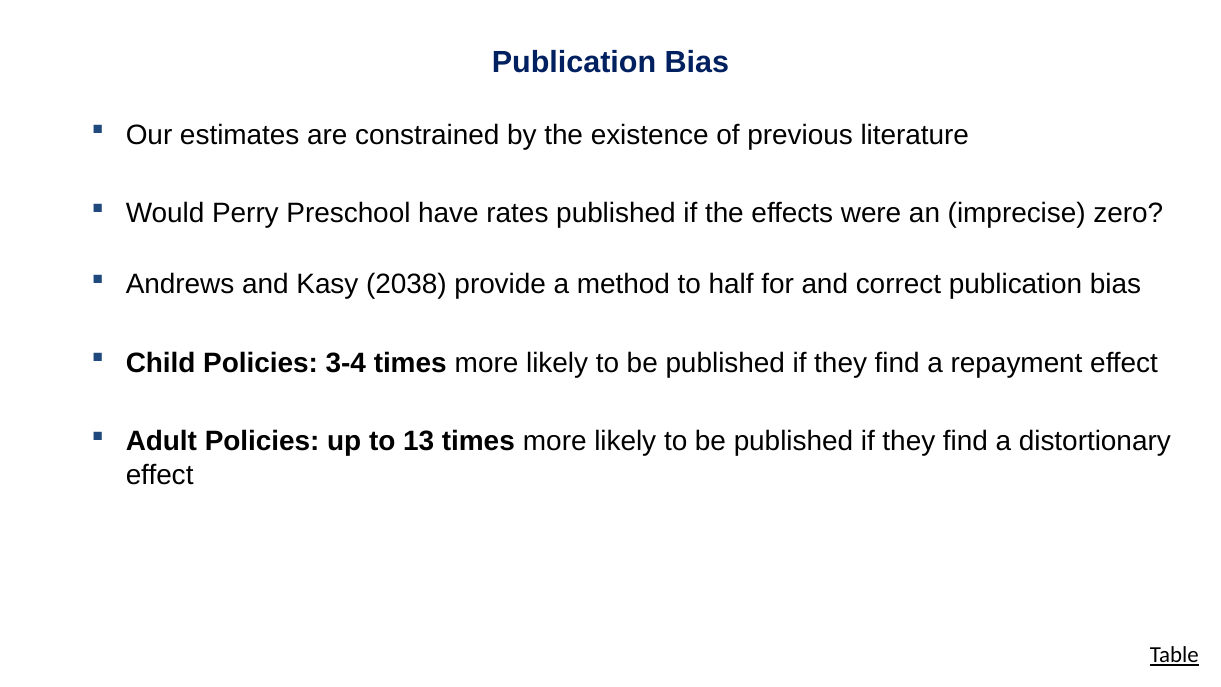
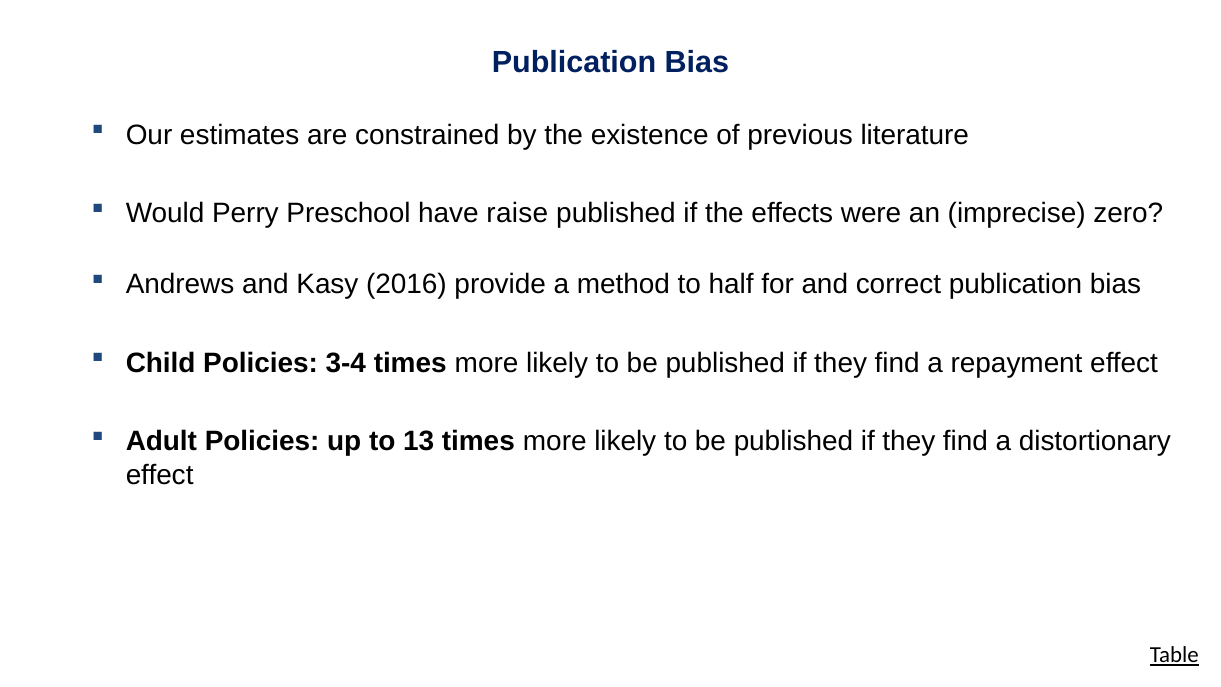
rates: rates -> raise (517, 213)
2038: 2038 -> 2016 (406, 285)
